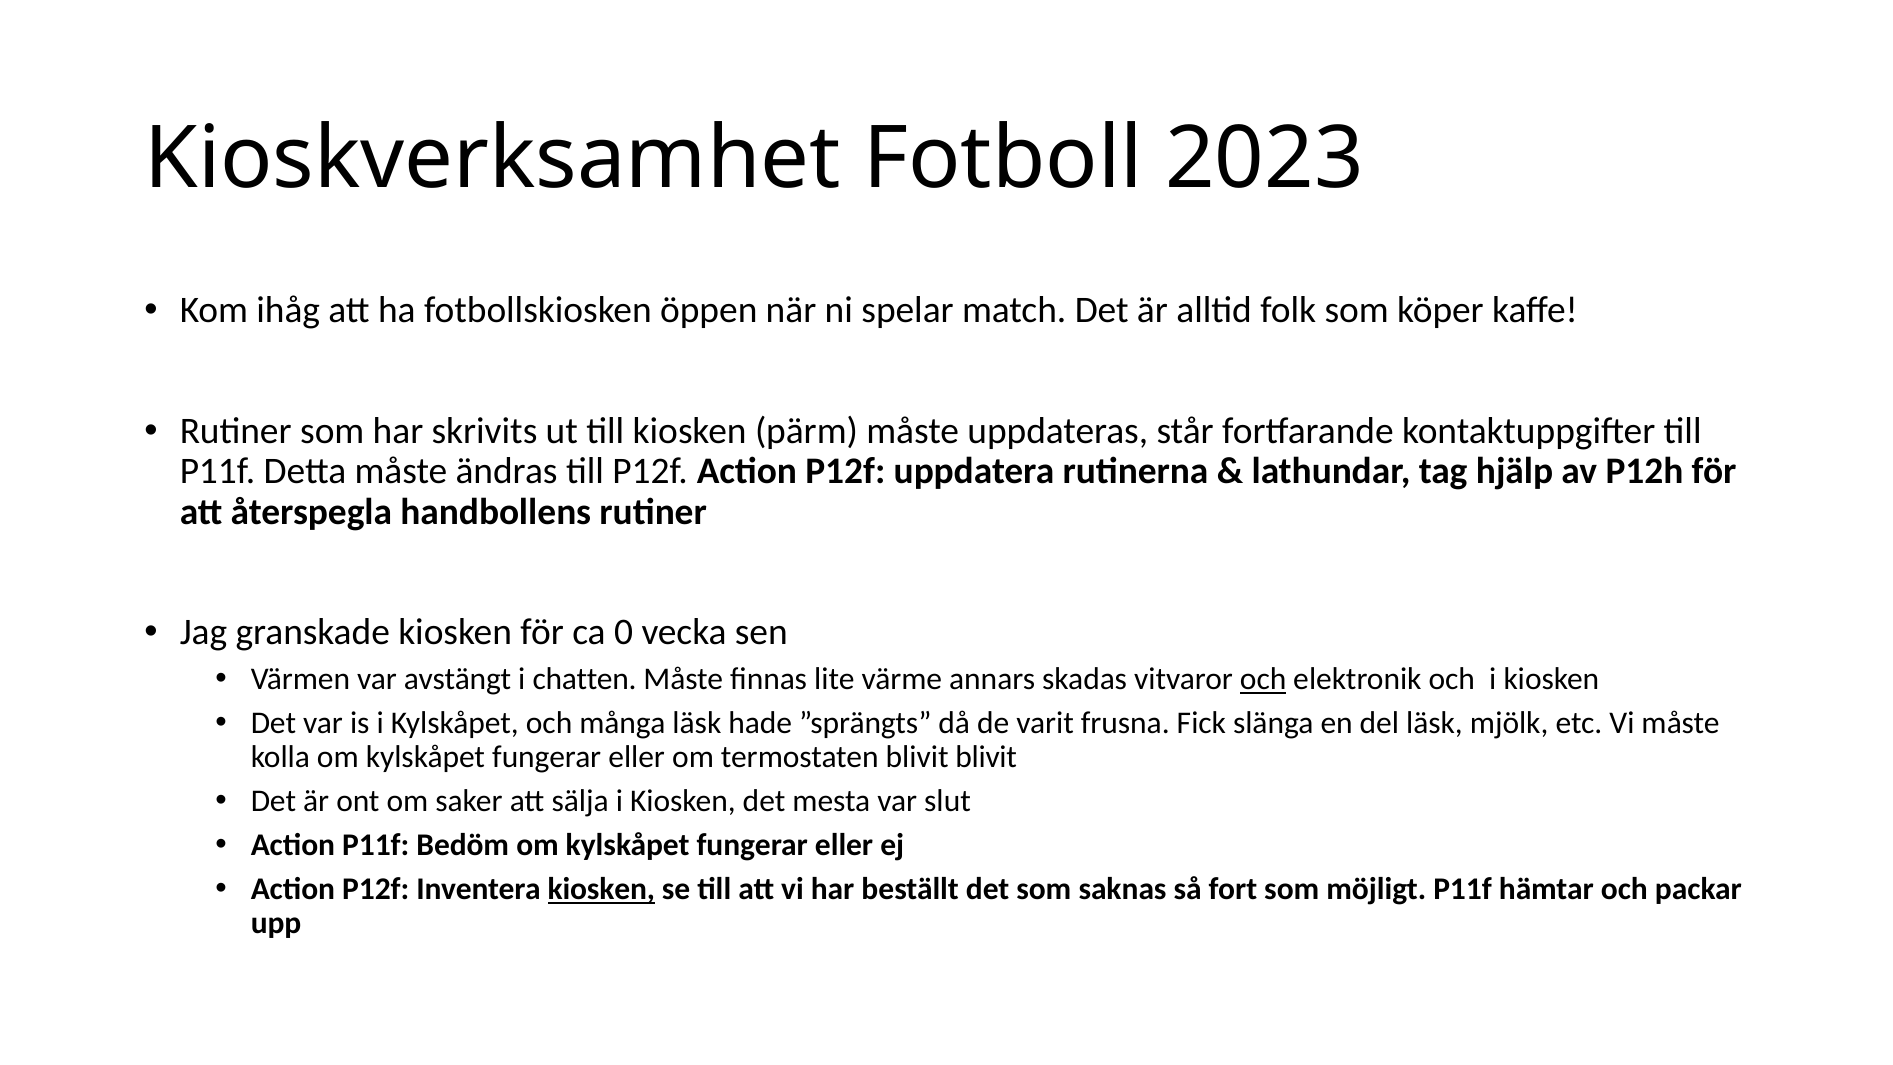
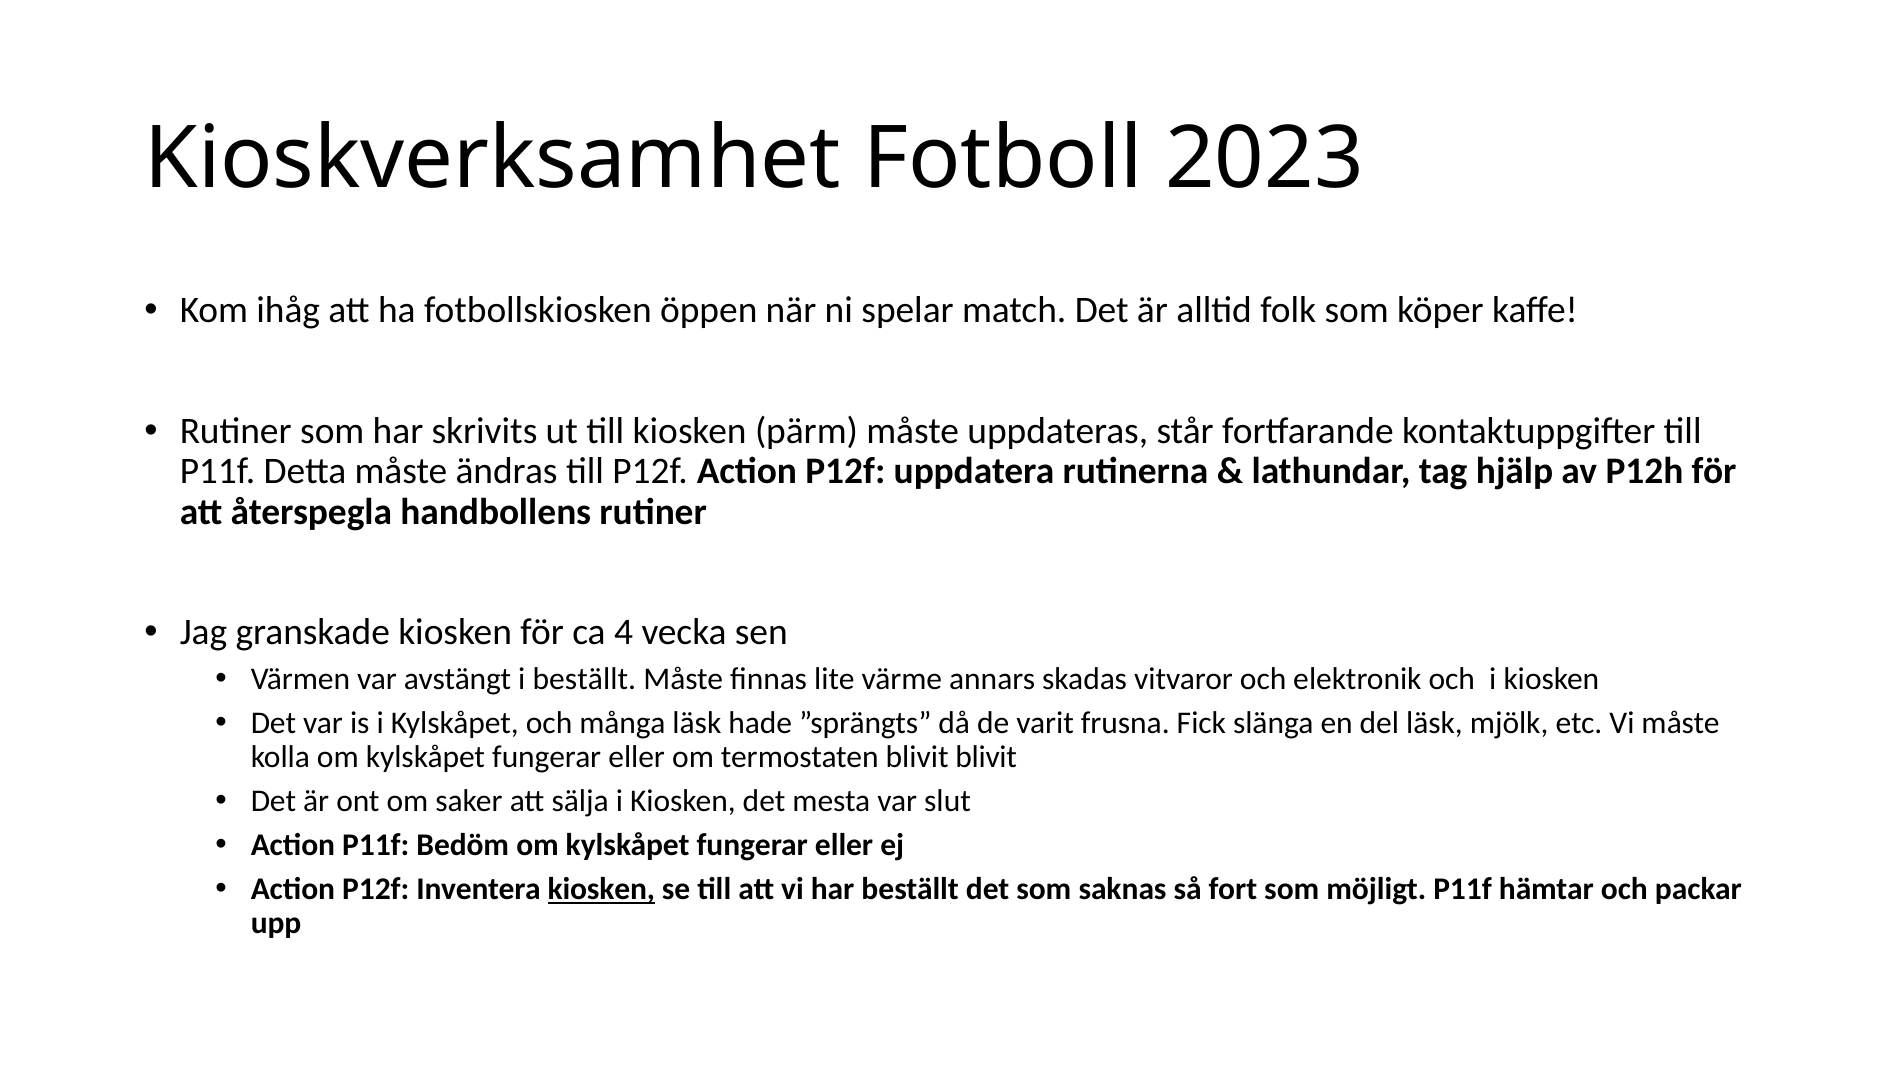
0: 0 -> 4 (624, 632)
i chatten: chatten -> beställt (584, 679)
och underline: present -> none (1263, 679)
